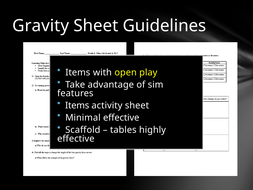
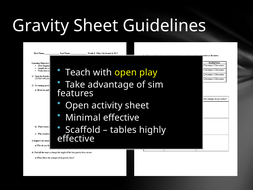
Items: Items -> Teach (78, 72)
Items: Items -> Open (77, 105)
